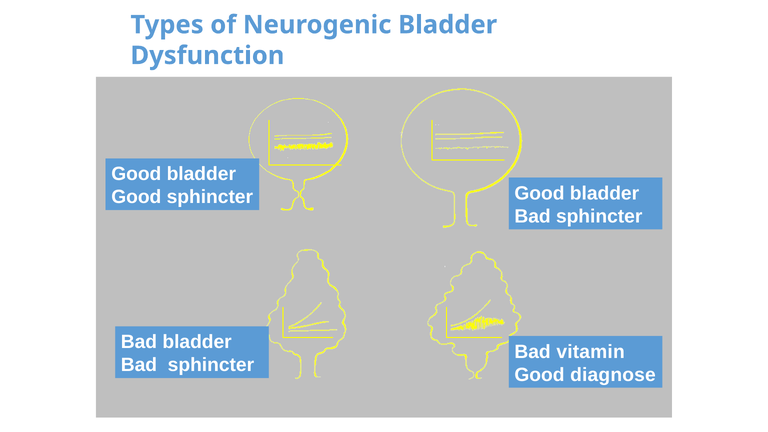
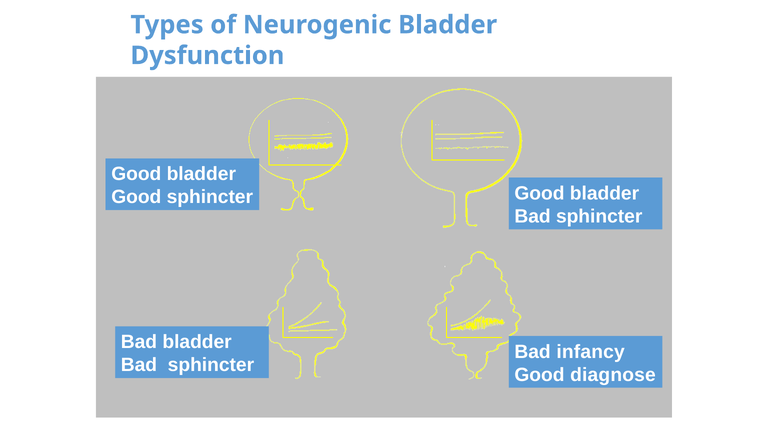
vitamin: vitamin -> infancy (591, 352)
